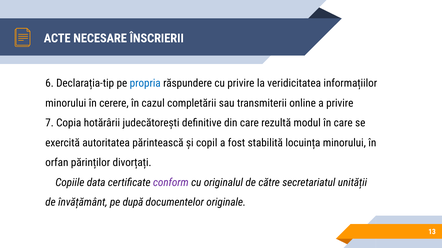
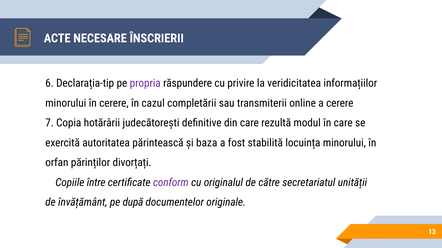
propria colour: blue -> purple (145, 83)
a privire: privire -> cerere (340, 103)
copil: copil -> baza (207, 143)
data: data -> între (96, 183)
